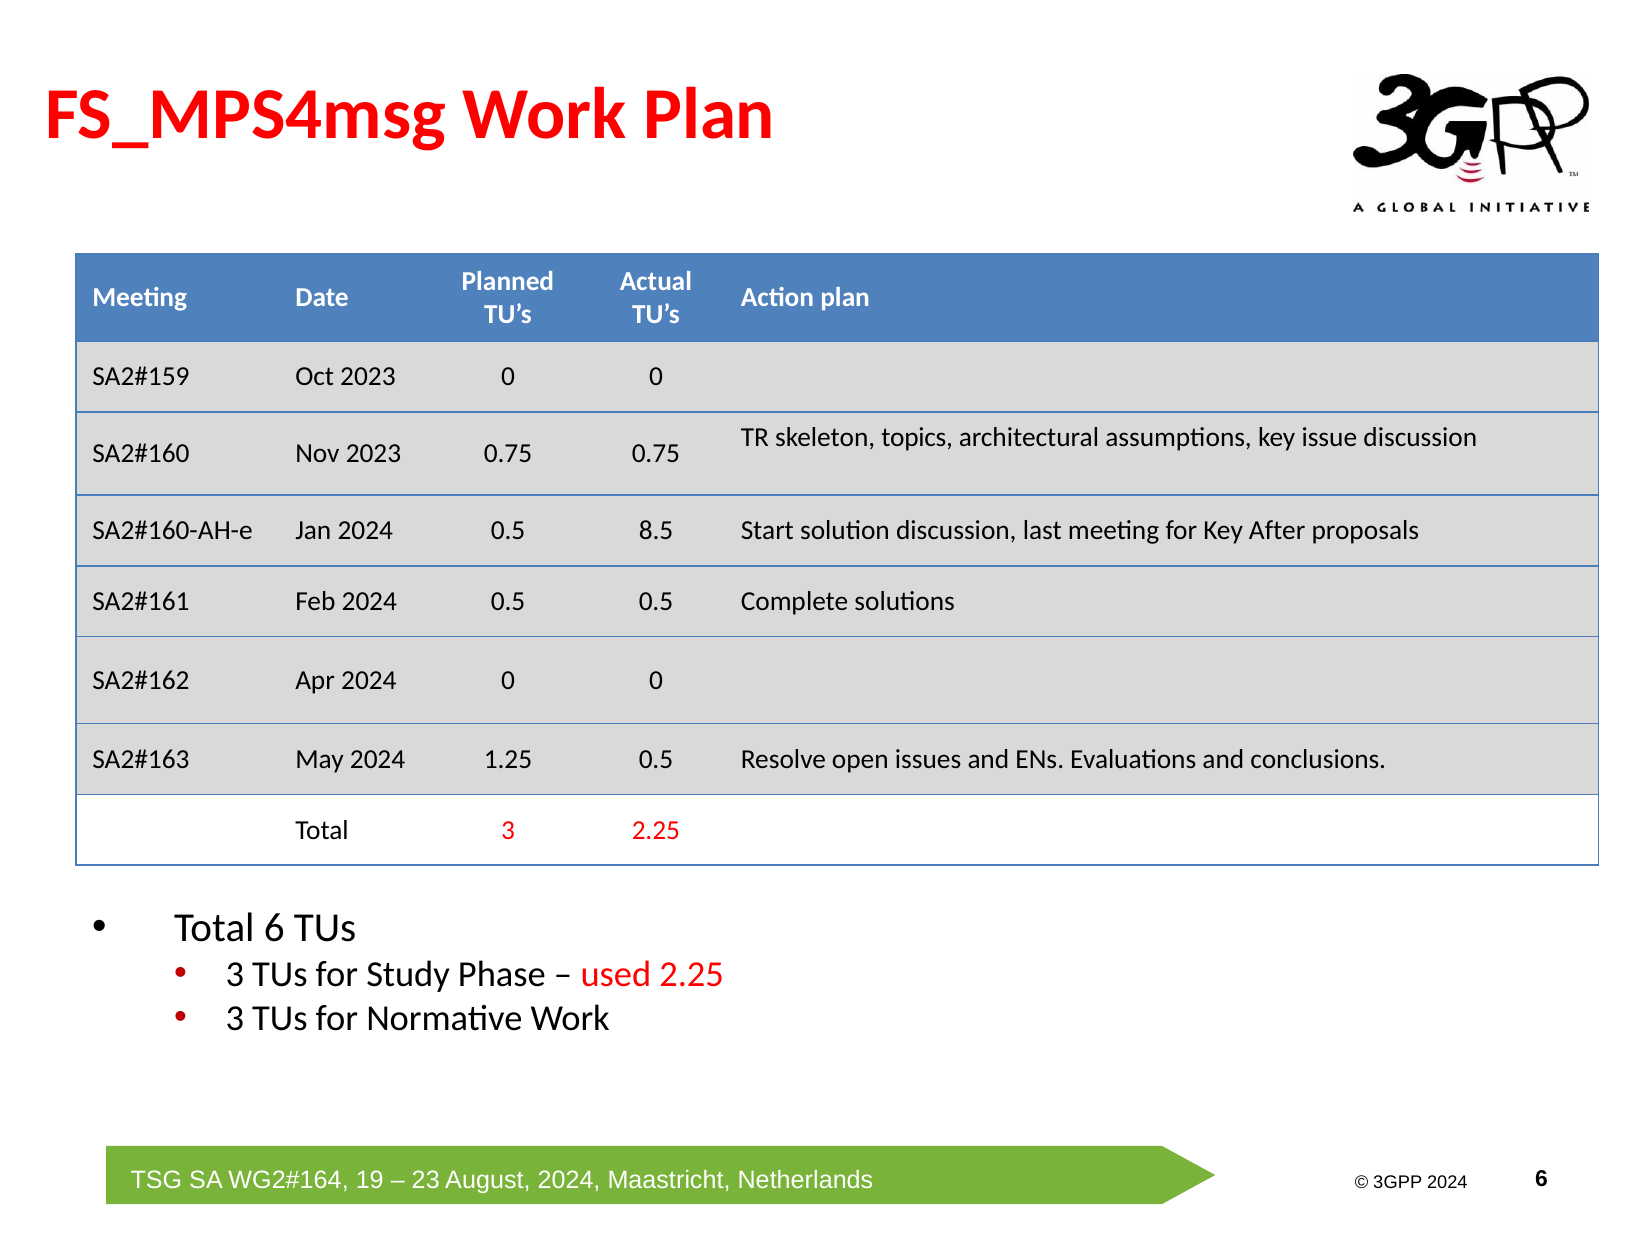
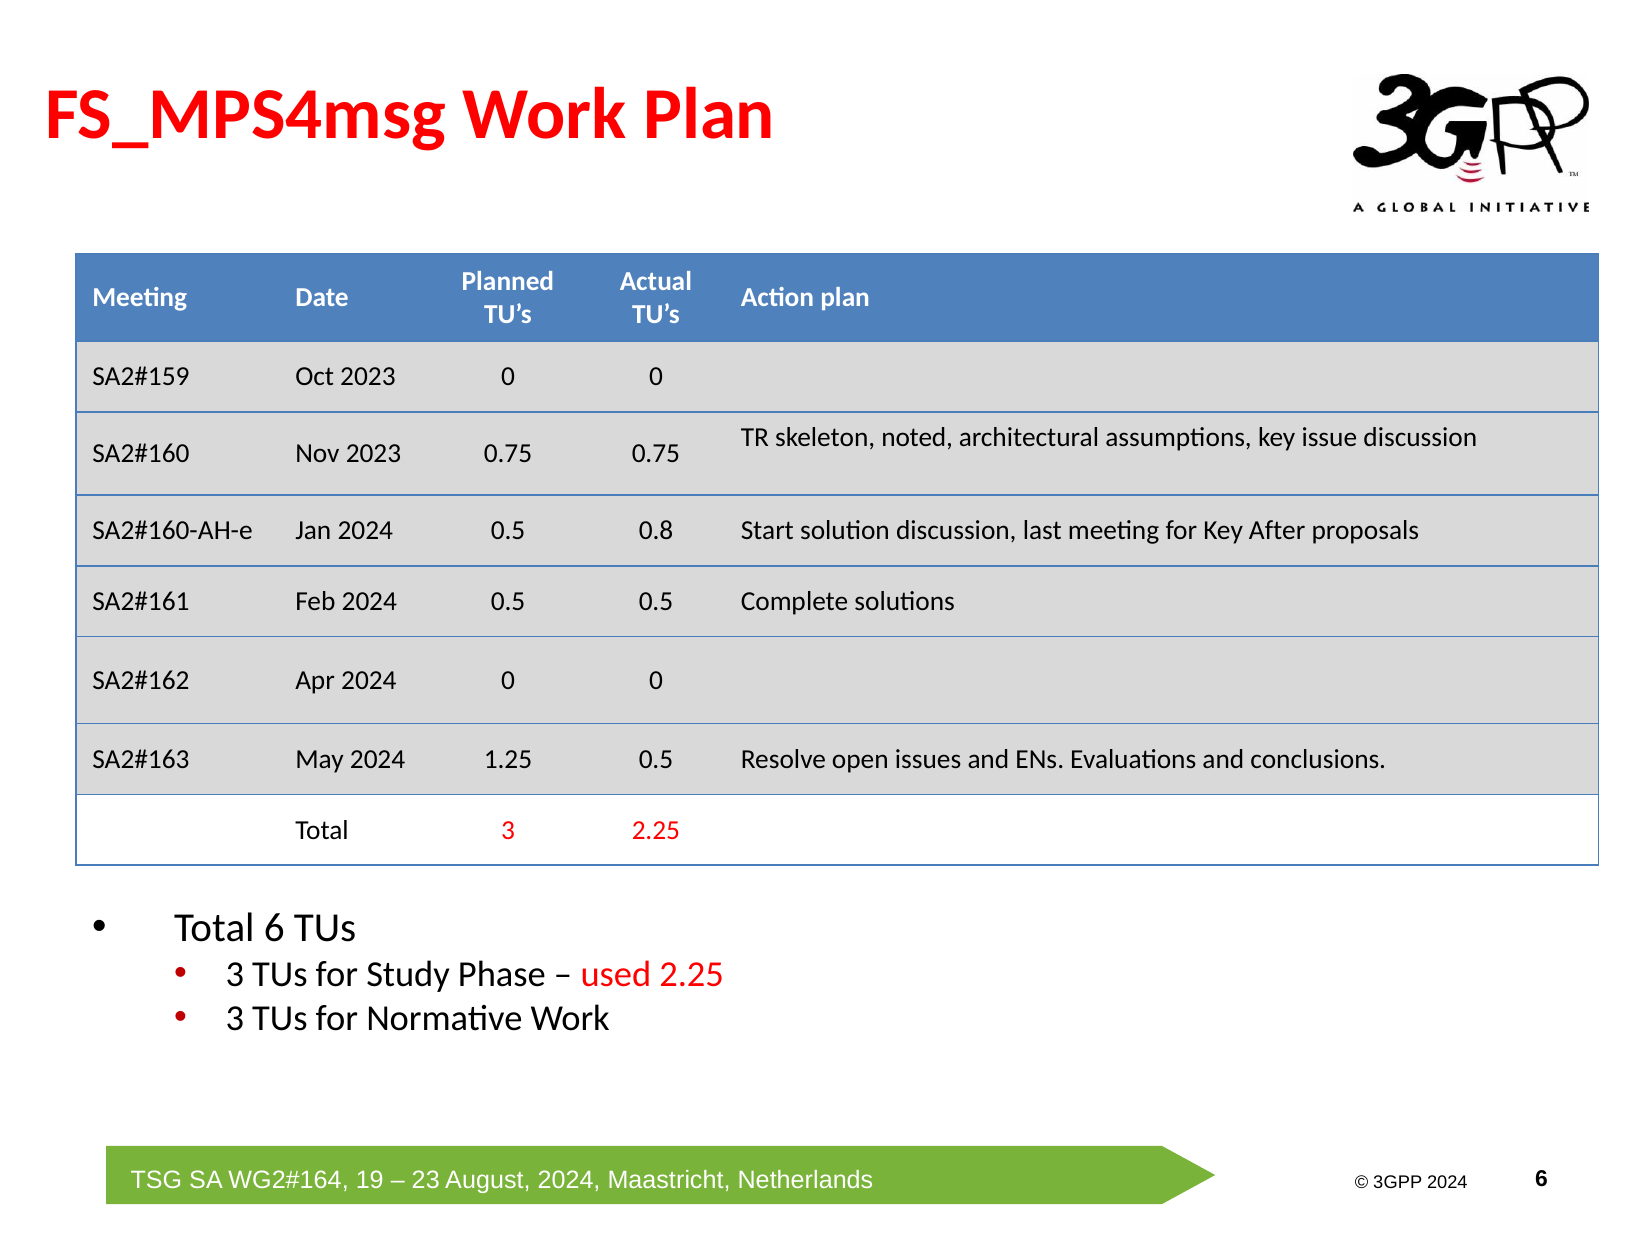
topics: topics -> noted (917, 437)
8.5: 8.5 -> 0.8 (656, 531)
